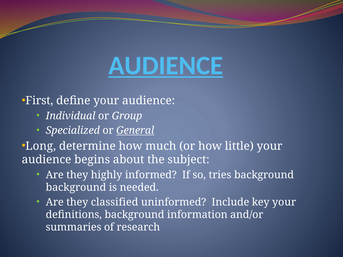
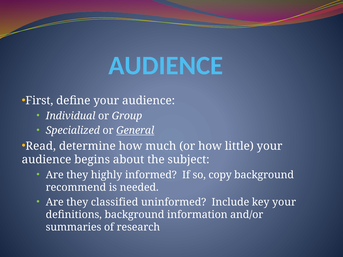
AUDIENCE underline: present -> none (166, 66)
Long: Long -> Read (41, 146)
tries: tries -> copy (220, 175)
background: background -> recommend (76, 188)
